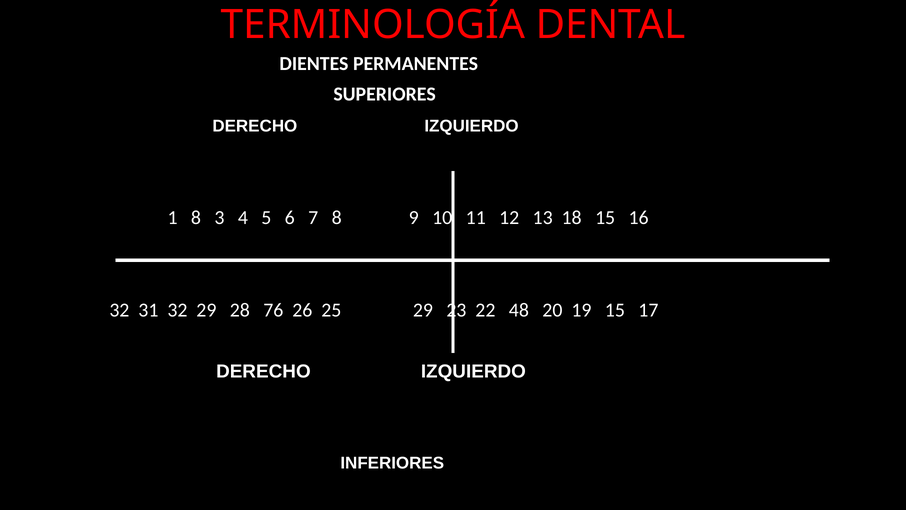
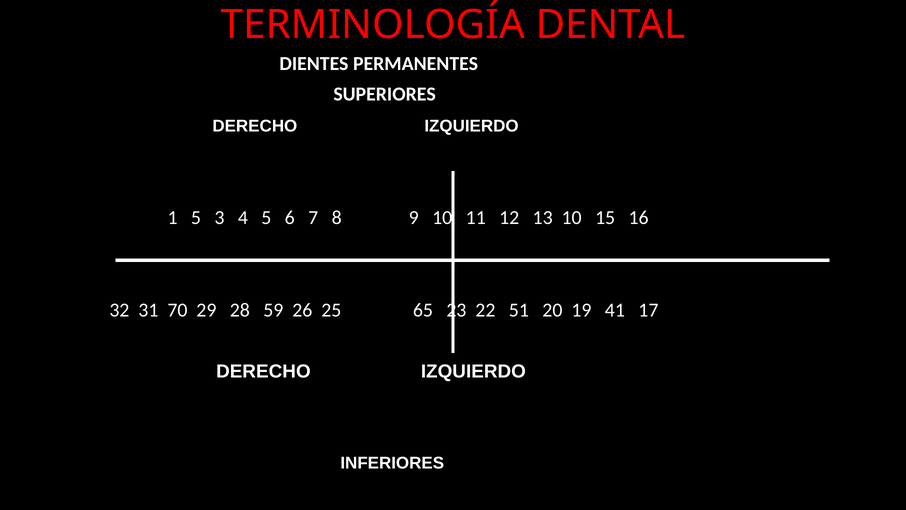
1 8: 8 -> 5 (196, 218)
13 18: 18 -> 10 (572, 218)
31 32: 32 -> 70 (177, 310)
76: 76 -> 59 (273, 310)
25 29: 29 -> 65 (423, 310)
48: 48 -> 51 (519, 310)
19 15: 15 -> 41 (615, 310)
